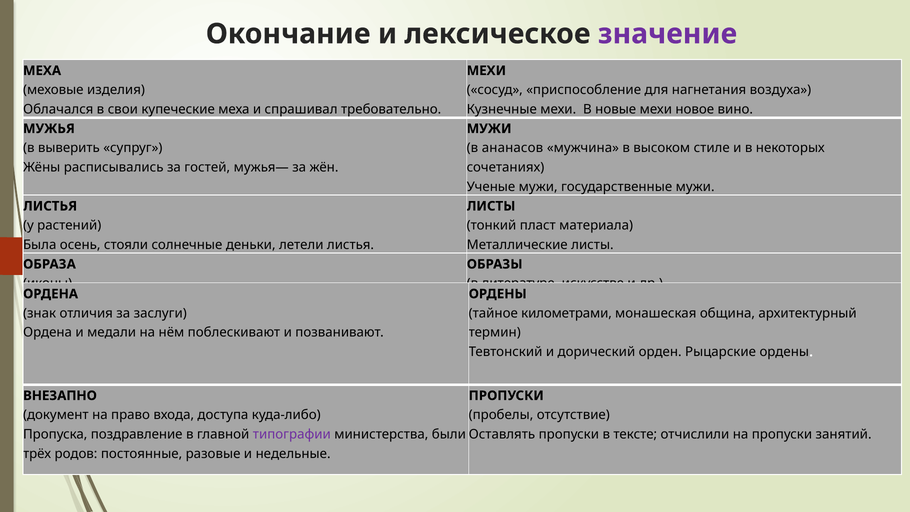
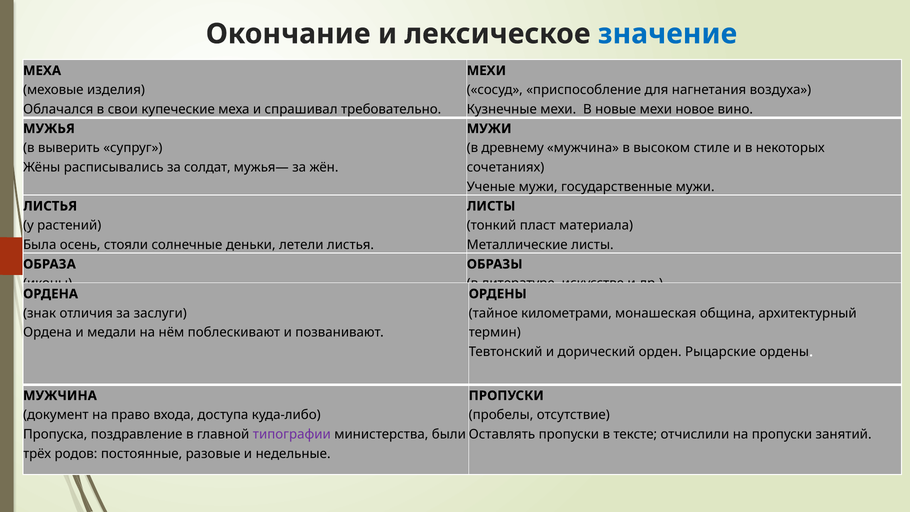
значение colour: purple -> blue (668, 34)
ананасов: ананасов -> древнему (513, 148)
гостей: гостей -> солдат (207, 167)
ВНЕЗАПНО: ВНЕЗАПНО -> МУЖЧИНА (60, 396)
